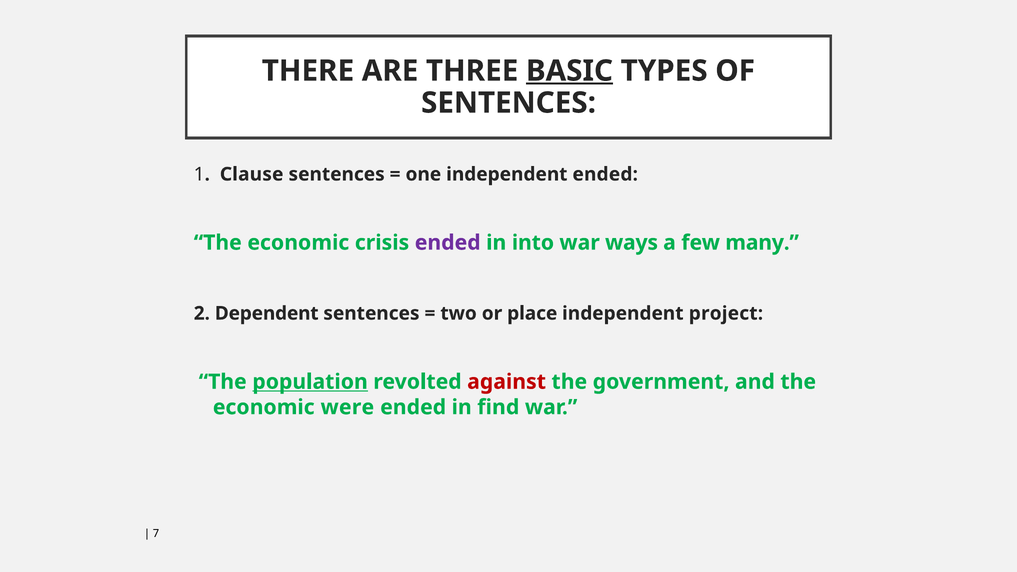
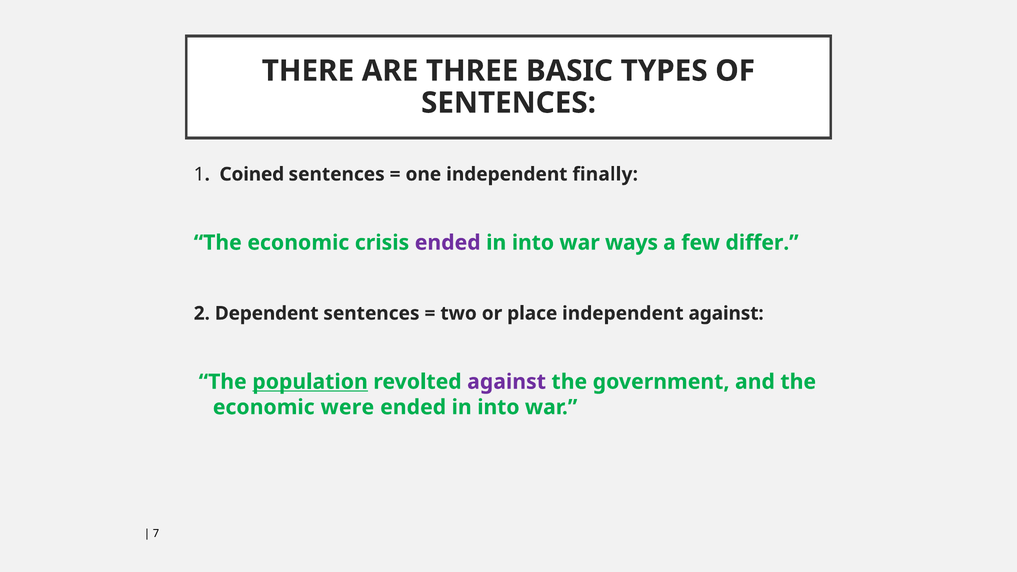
BASIC underline: present -> none (570, 71)
Clause: Clause -> Coined (252, 174)
independent ended: ended -> finally (605, 174)
many: many -> differ (762, 243)
independent project: project -> against (726, 313)
against colour: red -> purple (507, 382)
find: find -> into (498, 407)
